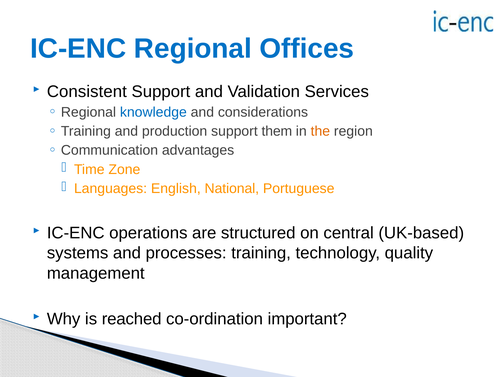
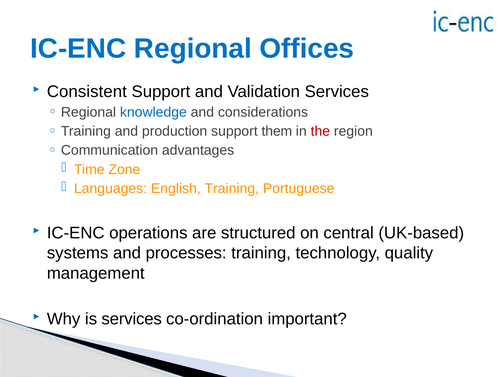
the colour: orange -> red (320, 131)
English National: National -> Training (232, 189)
is reached: reached -> services (132, 319)
